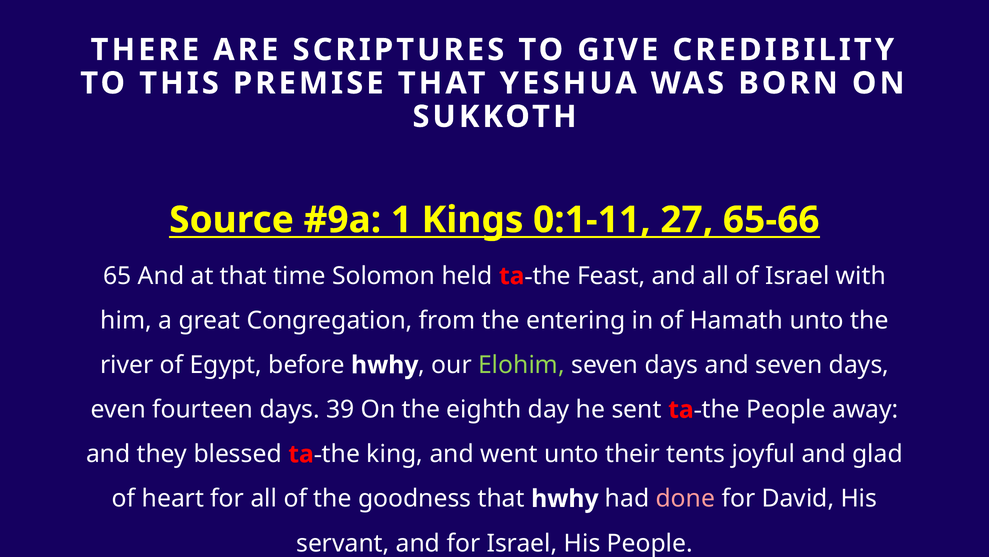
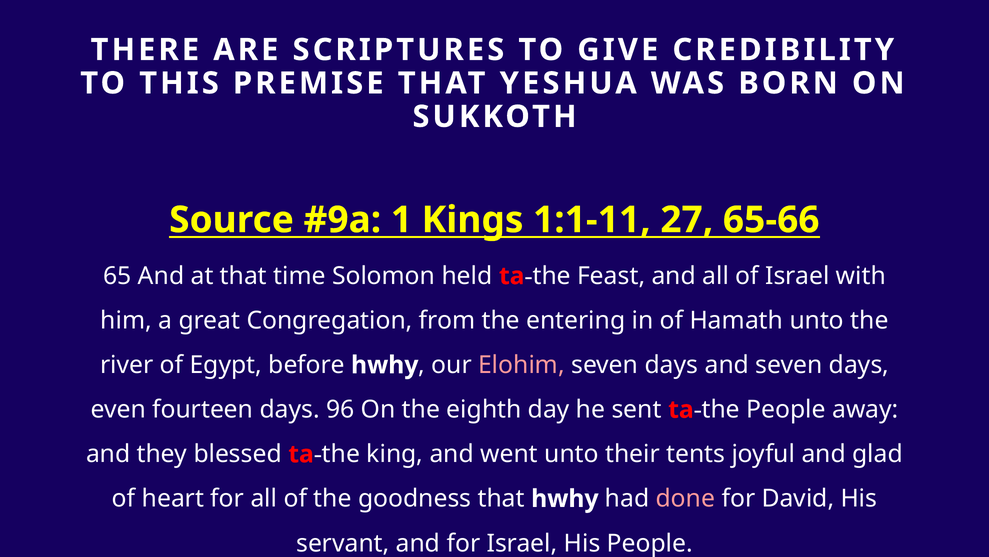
0:1-11: 0:1-11 -> 1:1-11 (592, 220)
Elohim colour: light green -> pink (521, 365)
39: 39 -> 96 (340, 409)
